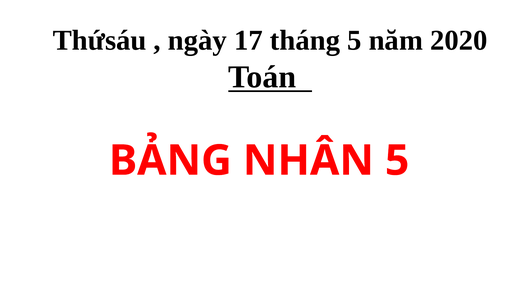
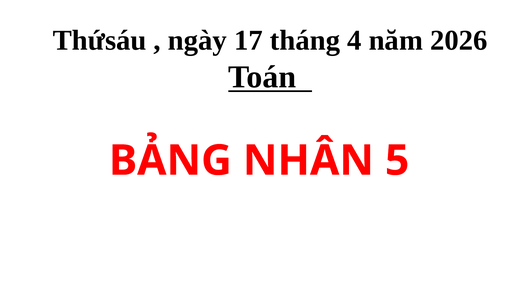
tháng 5: 5 -> 4 (354, 40)
2020: 2020 -> 2026 (459, 40)
